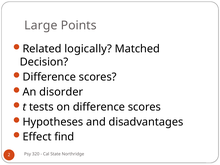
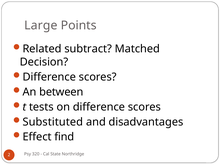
logically: logically -> subtract (88, 49)
disorder: disorder -> between (61, 92)
Hypotheses: Hypotheses -> Substituted (53, 122)
